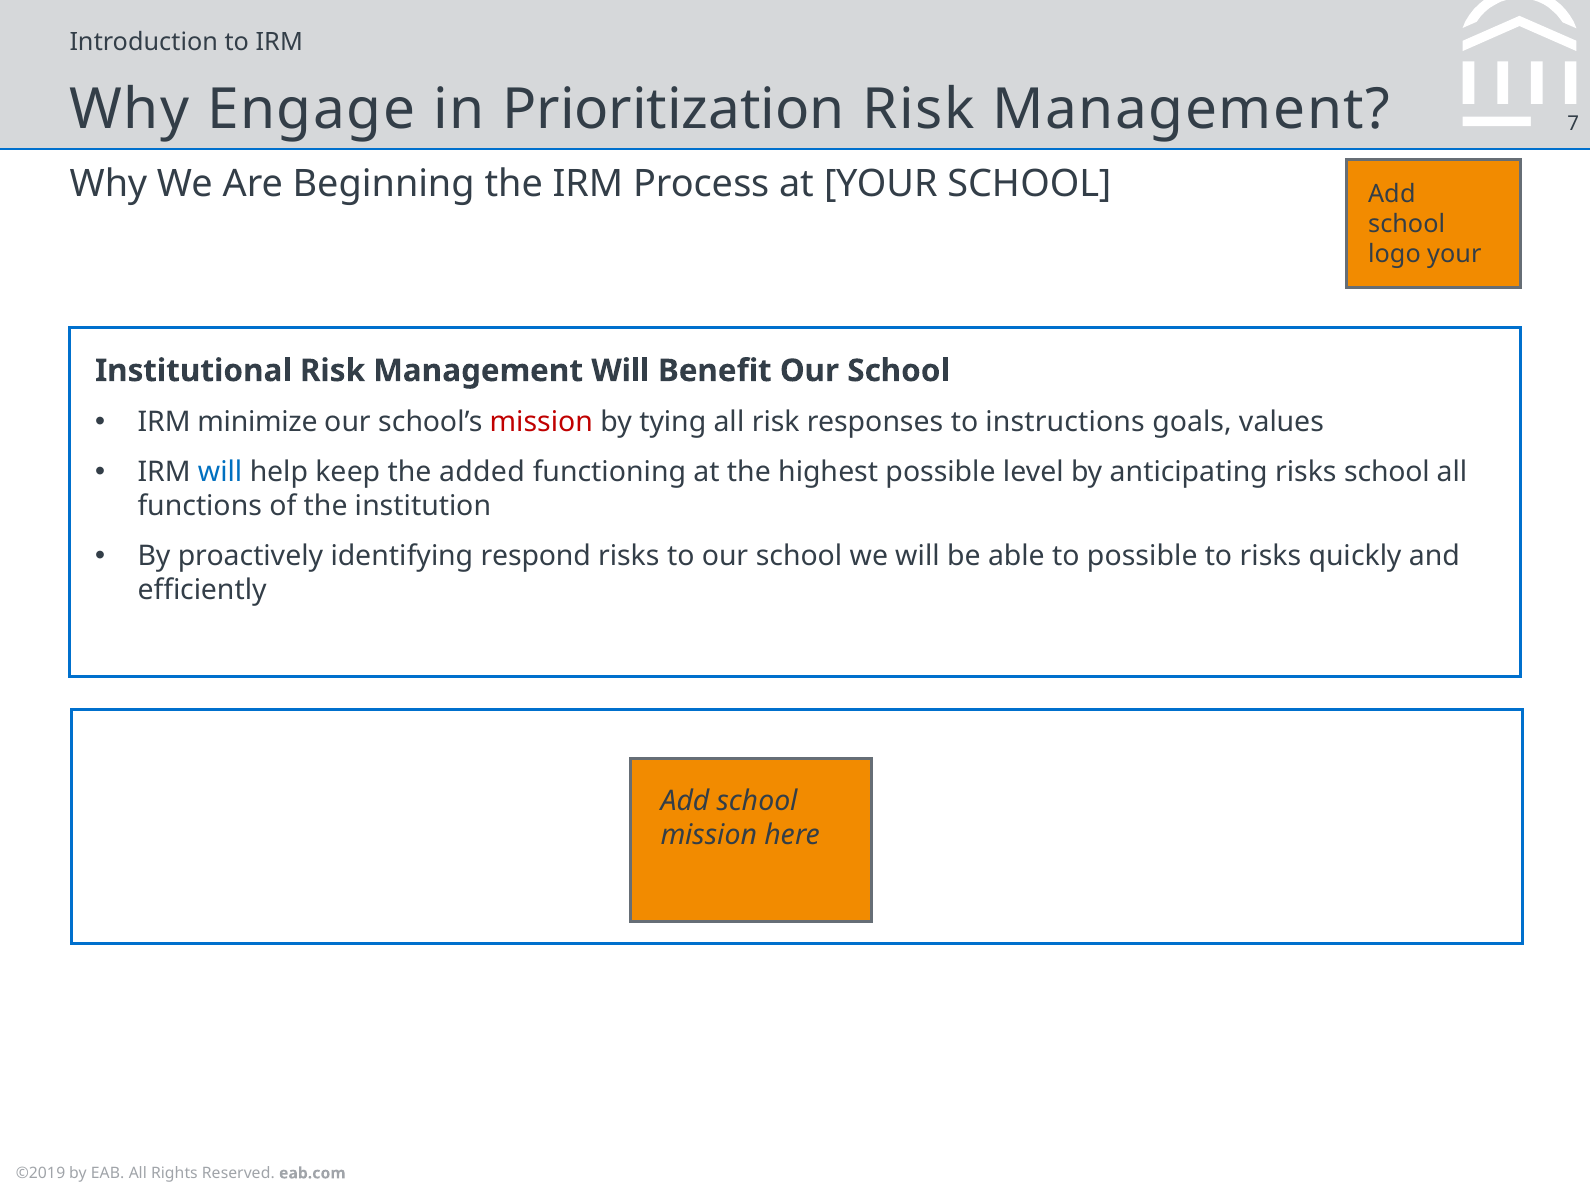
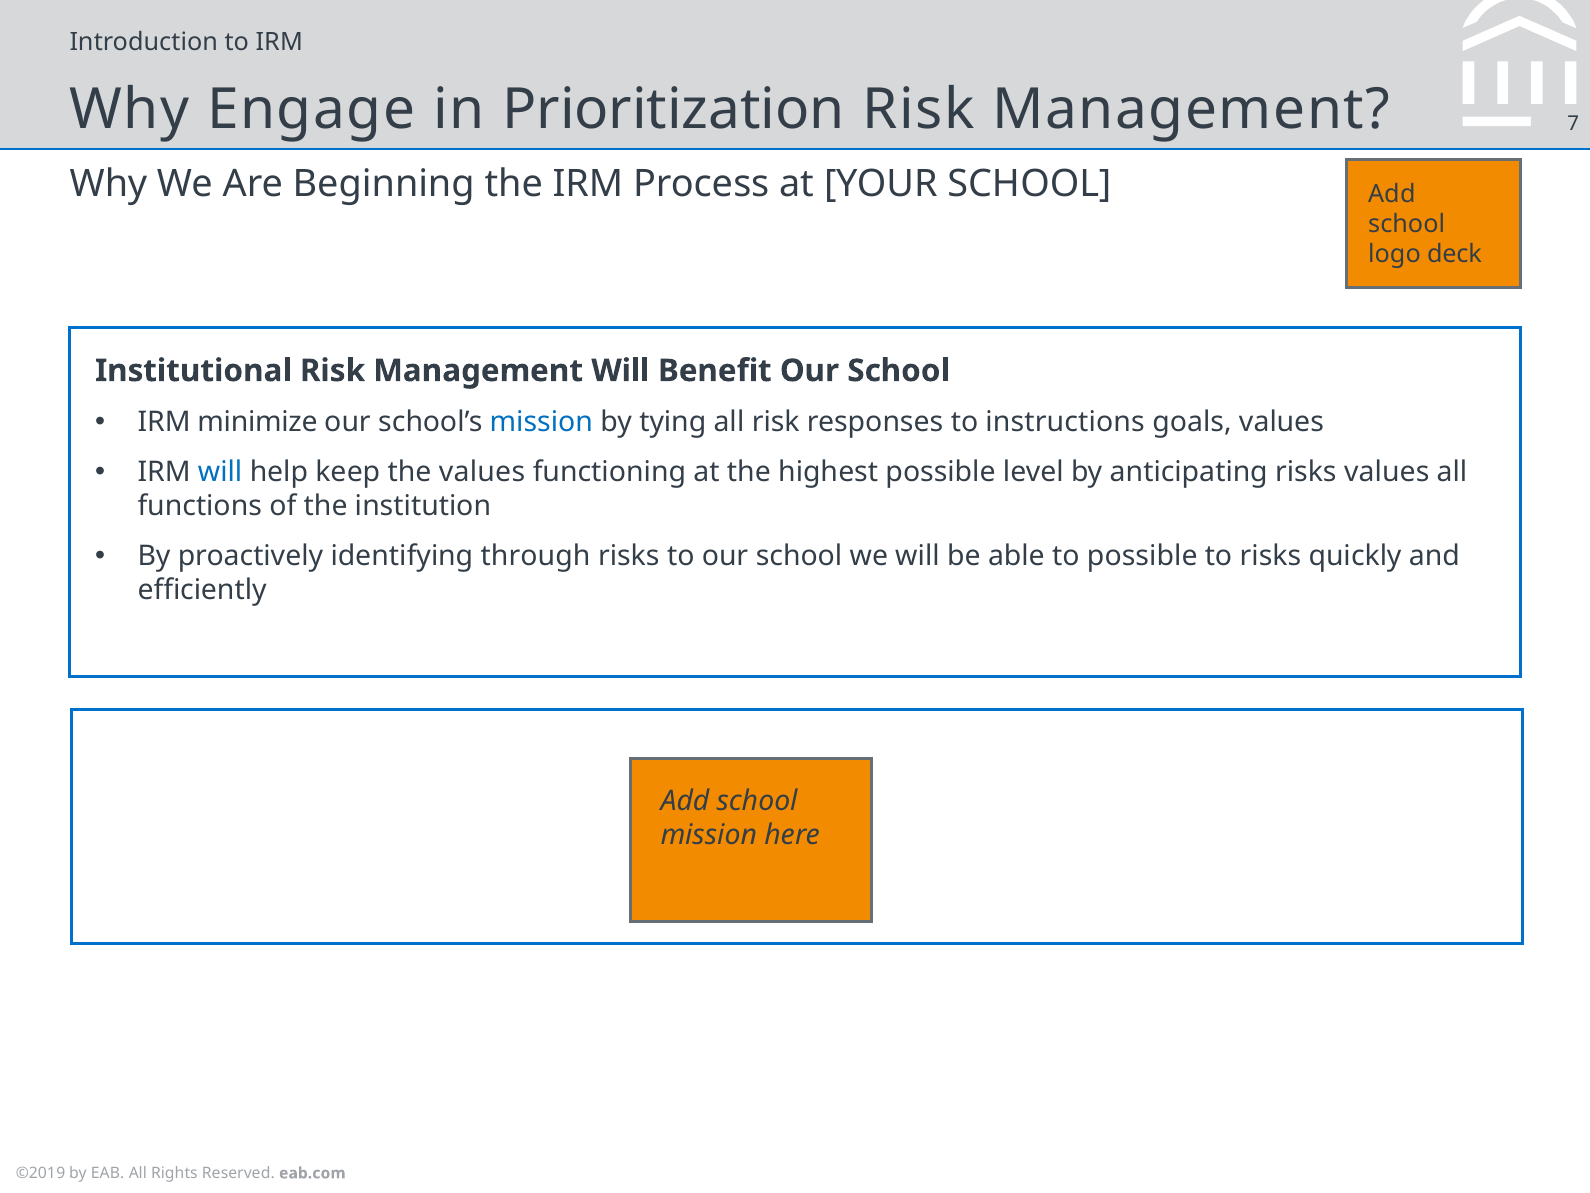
logo your: your -> deck (1454, 254)
mission colour: red -> blue (541, 422)
the added: added -> values (482, 472)
risks school: school -> values (1387, 472)
respond: respond -> through (536, 556)
